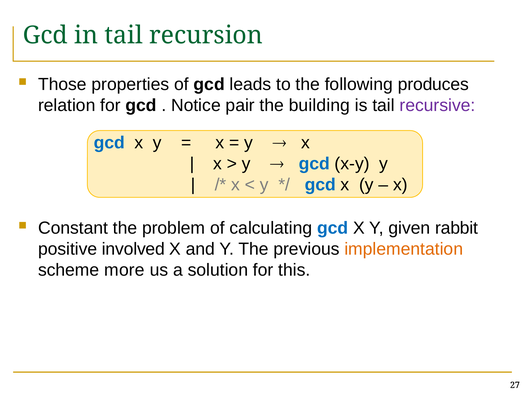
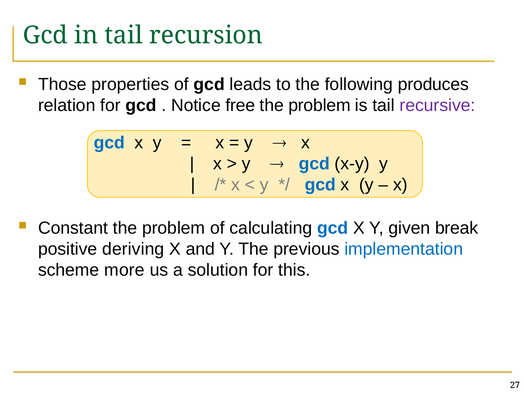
pair: pair -> free (240, 105)
building: building -> problem (320, 105)
rabbit: rabbit -> break (457, 228)
involved: involved -> deriving (133, 249)
implementation colour: orange -> blue (404, 249)
